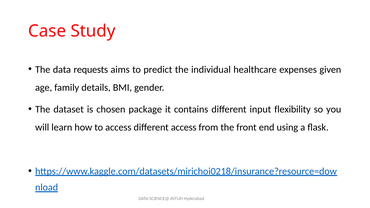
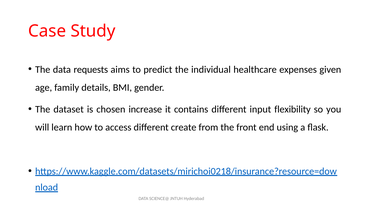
package: package -> increase (145, 109)
different access: access -> create (184, 127)
